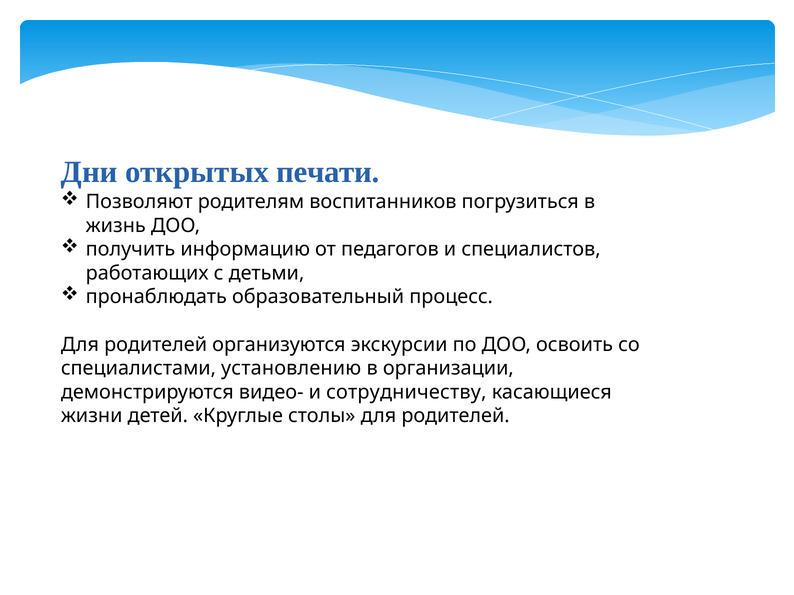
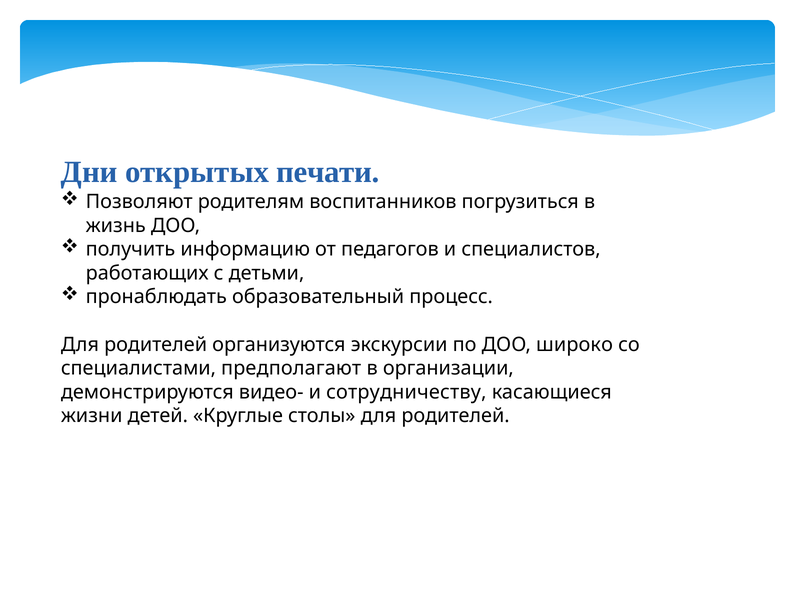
освоить: освоить -> широко (575, 345)
установлению: установлению -> предполагают (291, 369)
